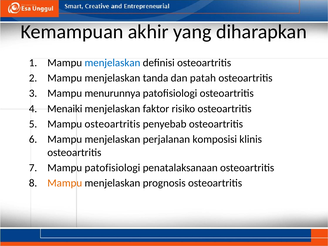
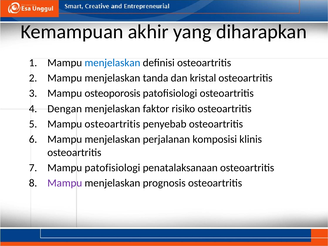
patah: patah -> kristal (203, 78)
menurunnya: menurunnya -> osteoporosis (112, 93)
Menaiki: Menaiki -> Dengan (65, 109)
Mampu colour: orange -> purple (65, 183)
